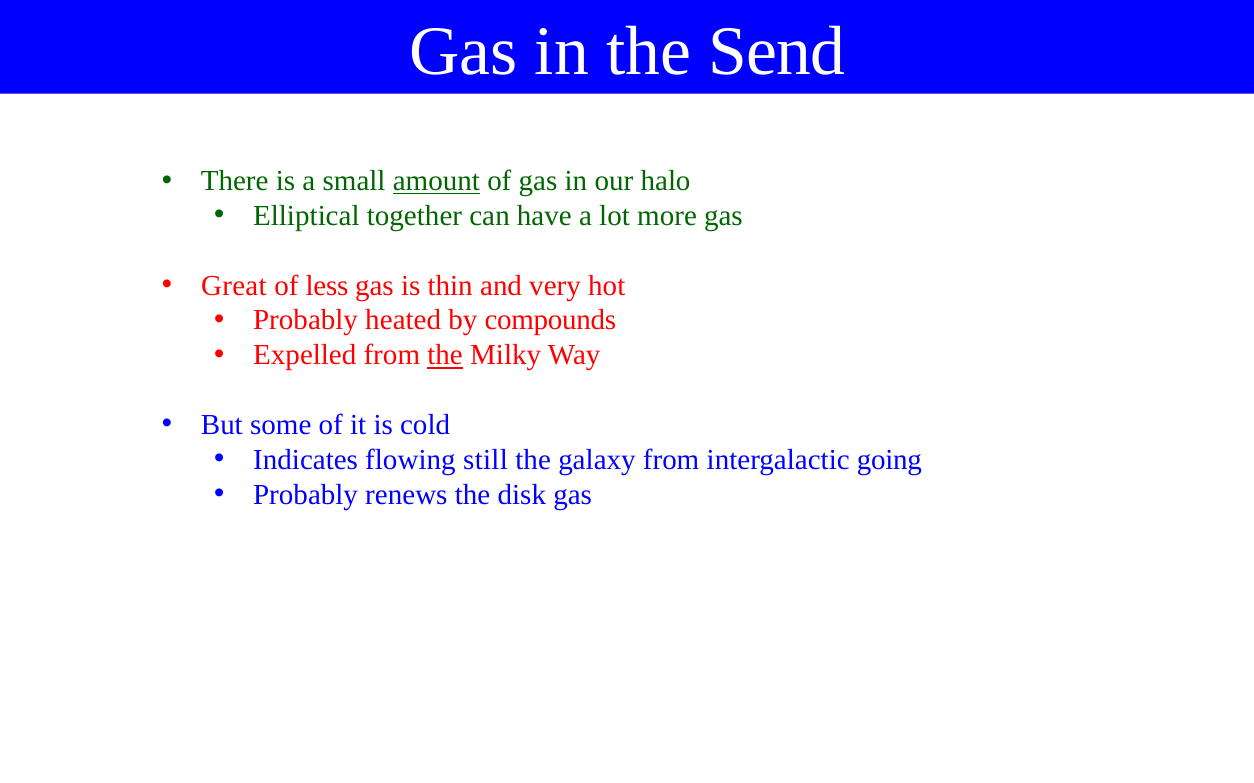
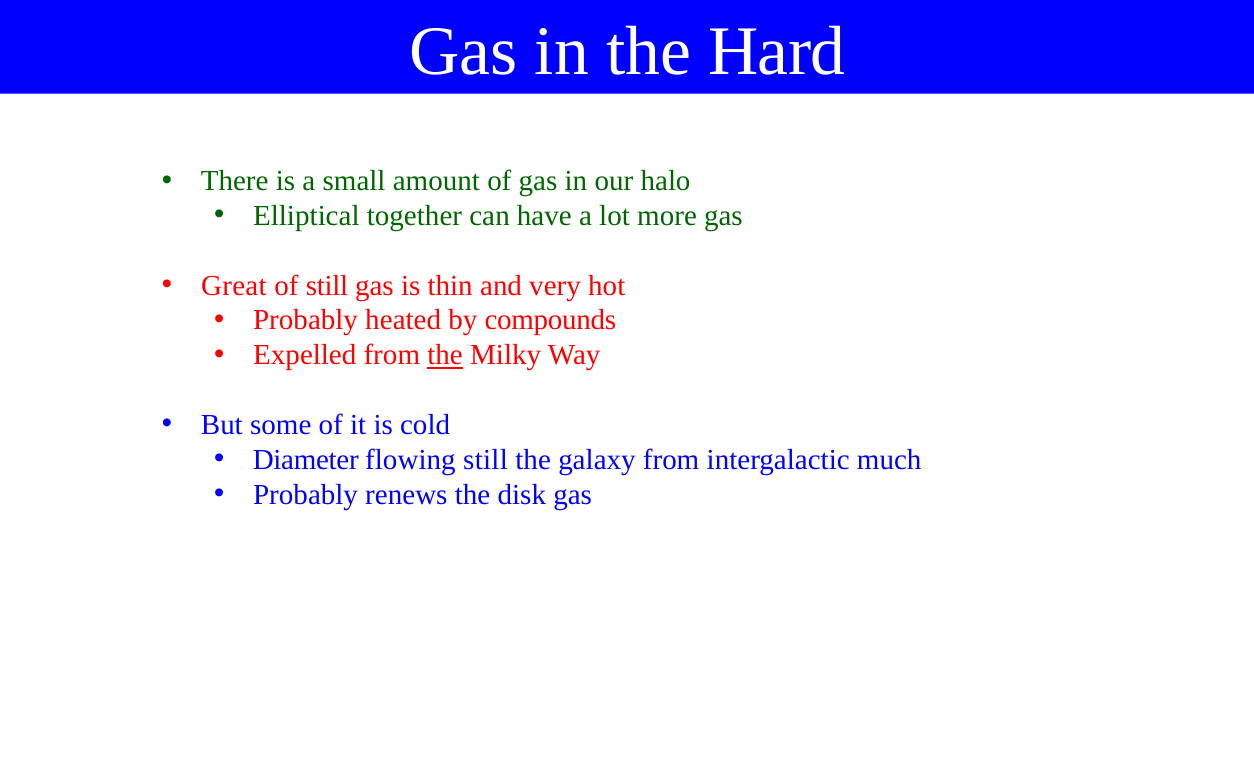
Send: Send -> Hard (777, 52)
amount underline: present -> none (436, 181)
of less: less -> still (327, 286)
Indicates: Indicates -> Diameter (306, 460)
going: going -> much (889, 460)
